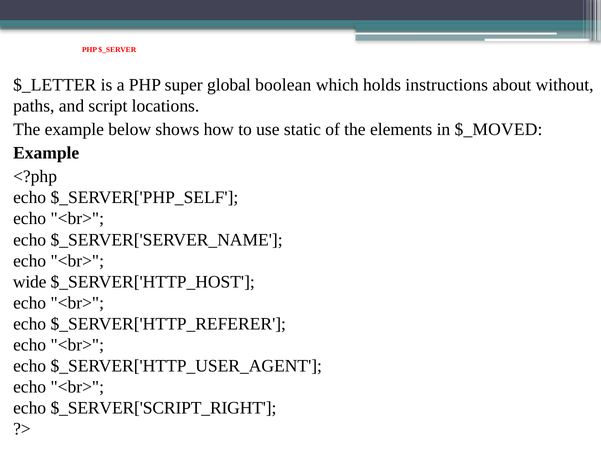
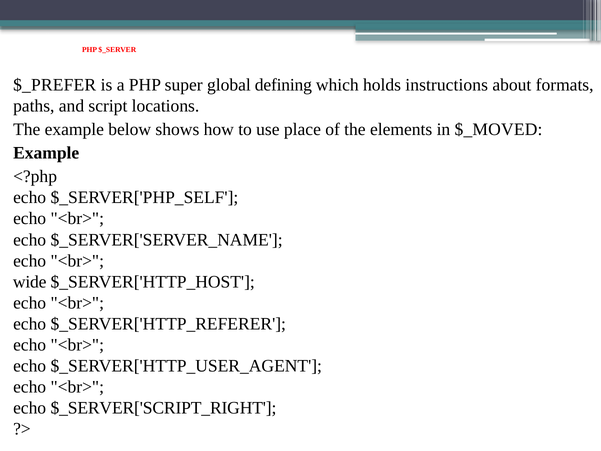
$_LETTER: $_LETTER -> $_PREFER (55, 85)
boolean: boolean -> defining (283, 85)
without: without -> formats (565, 85)
static: static -> place (302, 129)
